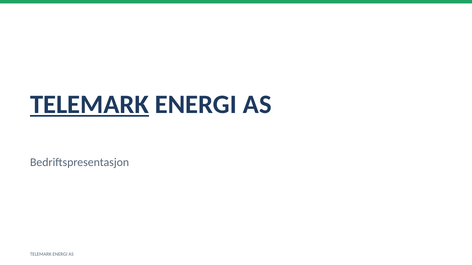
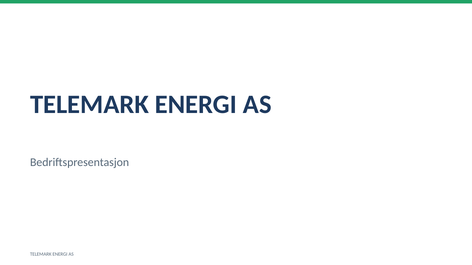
TELEMARK underline: present -> none (89, 105)
